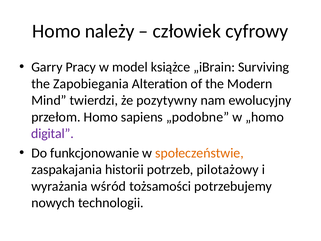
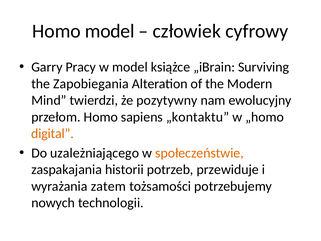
Homo należy: należy -> model (110, 31)
„podobne: „podobne -> „kontaktu (198, 117)
digital colour: purple -> orange (52, 133)
funkcjonowanie: funkcjonowanie -> uzależniającego (95, 153)
pilotażowy: pilotażowy -> przewiduje (228, 169)
wśród: wśród -> zatem (108, 186)
